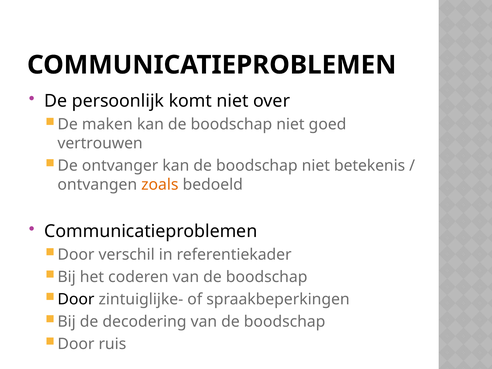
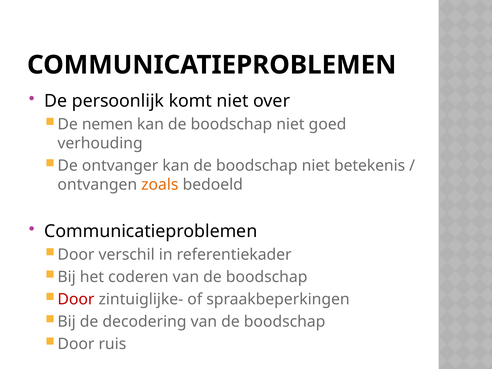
maken: maken -> nemen (107, 124)
vertrouwen: vertrouwen -> verhouding (100, 143)
Door colour: black -> red (76, 299)
